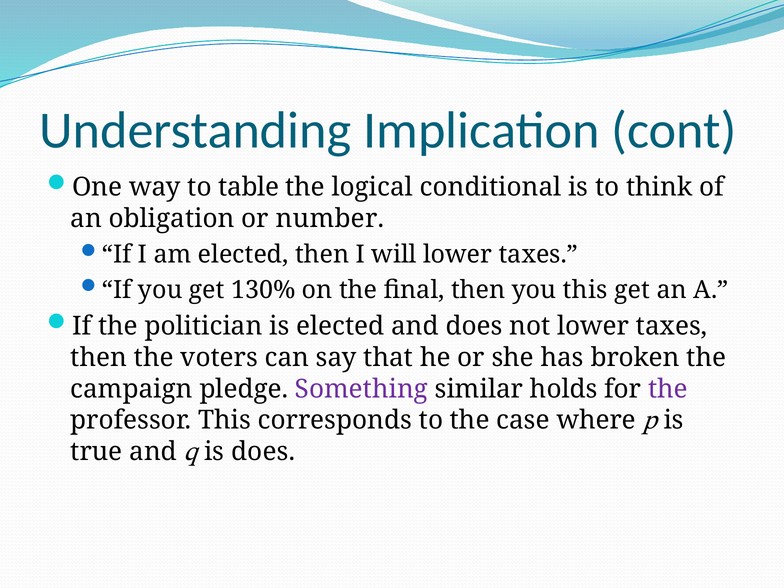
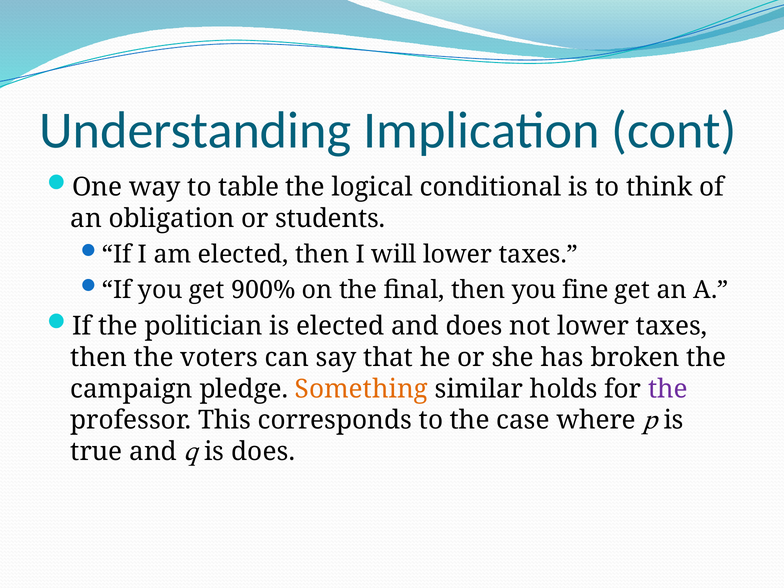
number: number -> students (330, 219)
130%: 130% -> 900% (263, 290)
you this: this -> fine (585, 290)
Something colour: purple -> orange (361, 389)
